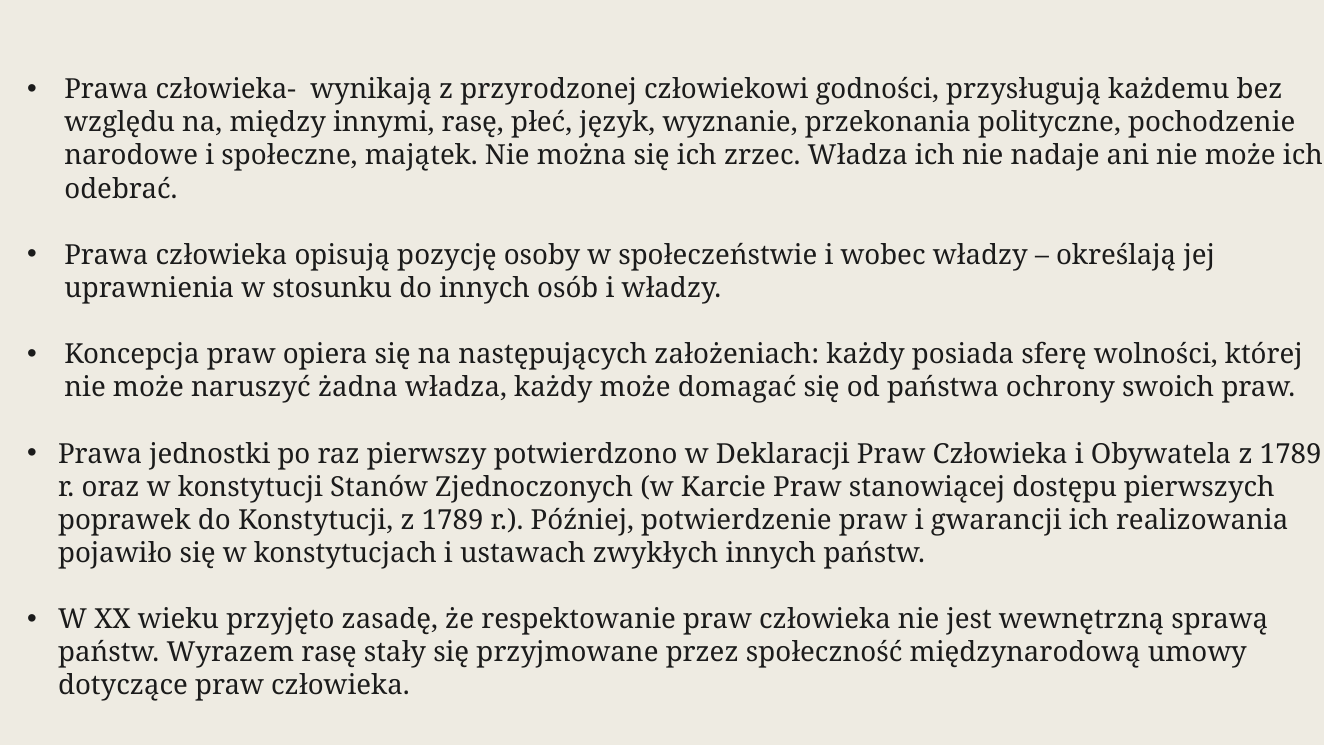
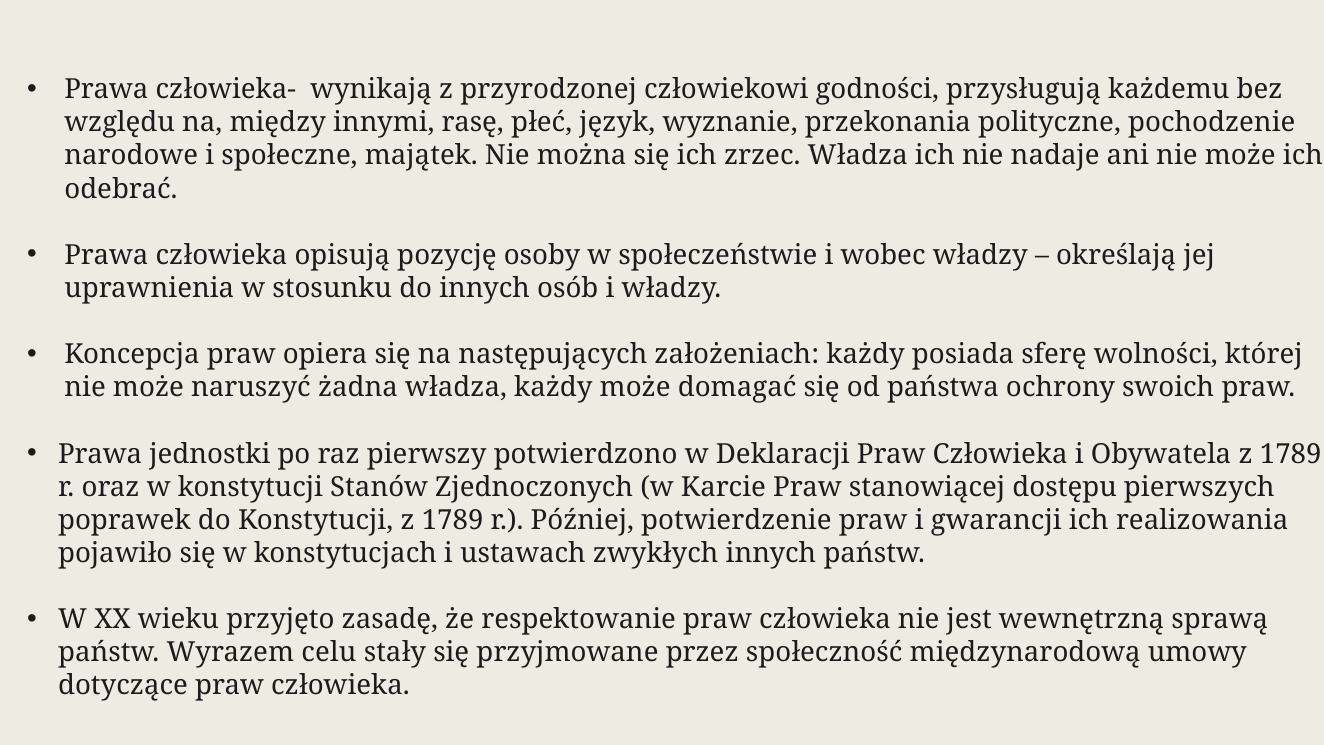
Wyrazem rasę: rasę -> celu (329, 653)
